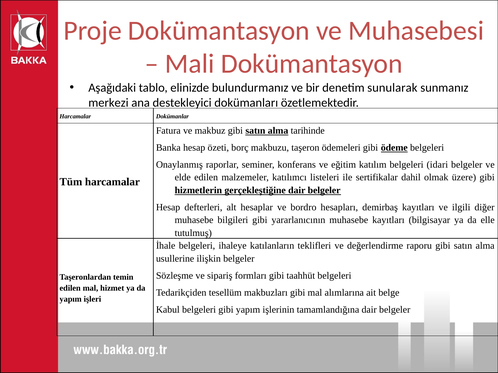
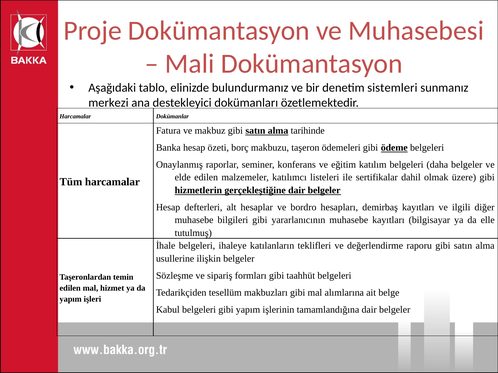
sunularak: sunularak -> sistemleri (392, 88)
idari: idari -> daha (437, 165)
